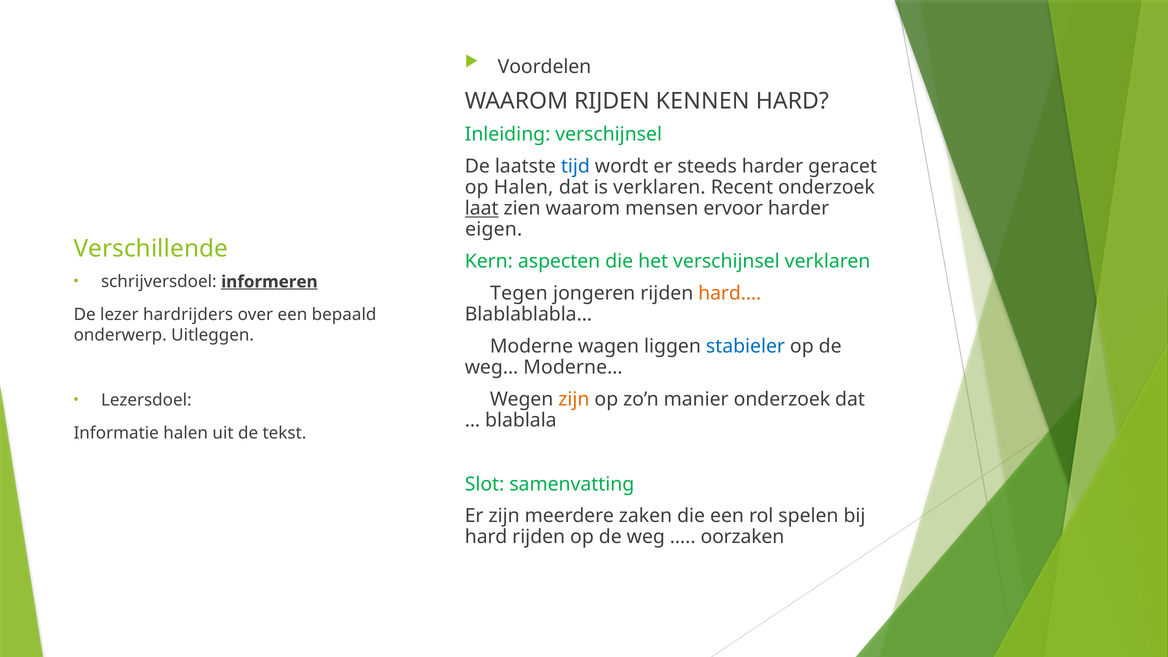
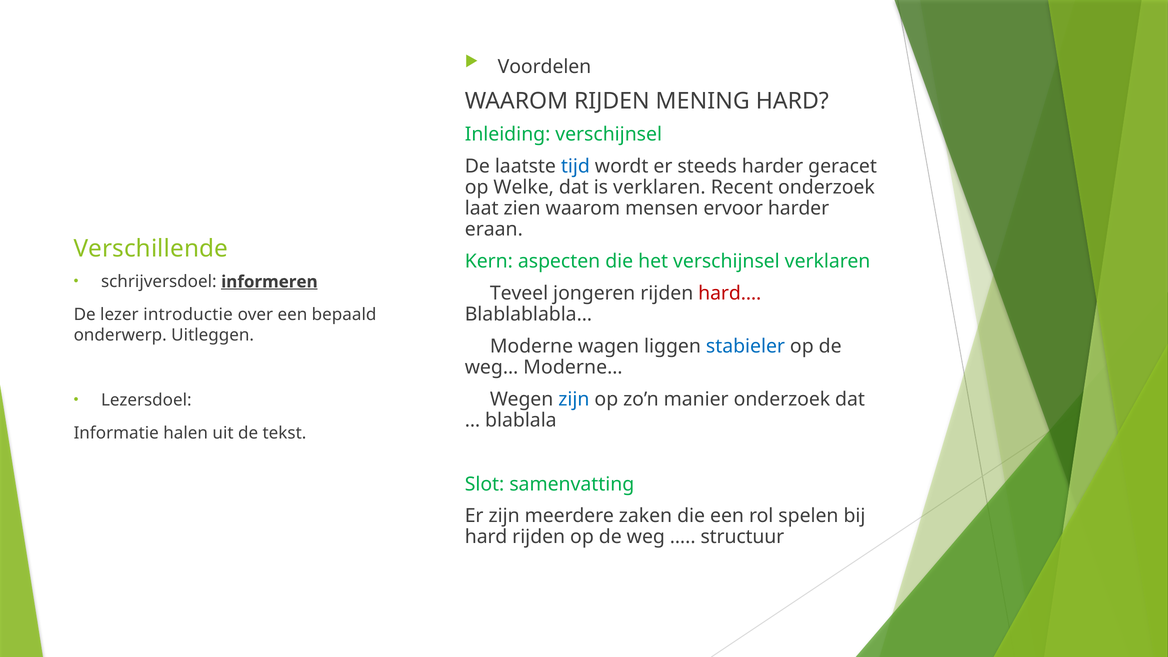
KENNEN: KENNEN -> MENING (703, 101)
op Halen: Halen -> Welke (524, 188)
laat underline: present -> none (482, 209)
eigen: eigen -> eraan (494, 230)
Tegen: Tegen -> Teveel (519, 293)
hard… colour: orange -> red (730, 293)
hardrijders: hardrijders -> introductie (188, 315)
zijn colour: orange -> blue (574, 399)
oorzaken: oorzaken -> structuur (742, 537)
